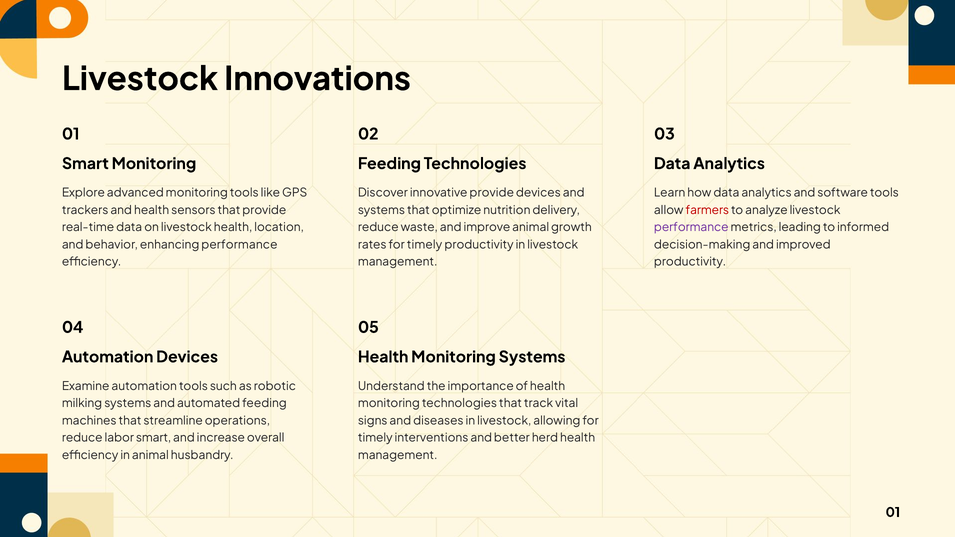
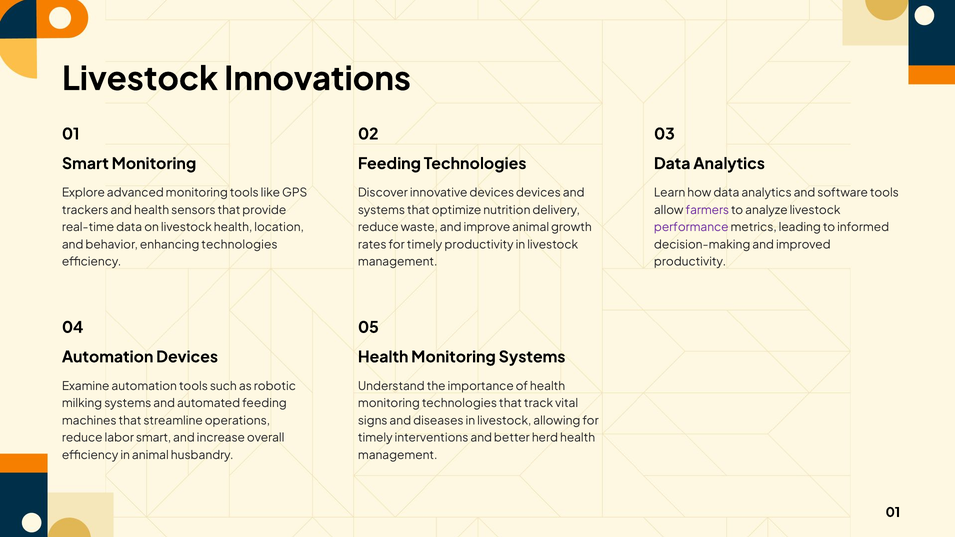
innovative provide: provide -> devices (492, 193)
farmers colour: red -> purple (707, 210)
enhancing performance: performance -> technologies (239, 245)
